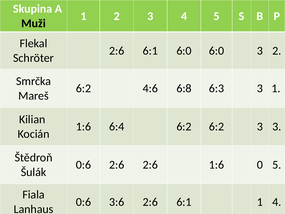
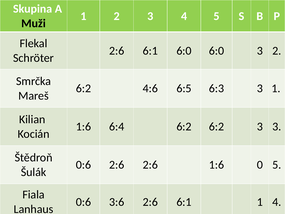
6:8: 6:8 -> 6:5 (184, 88)
